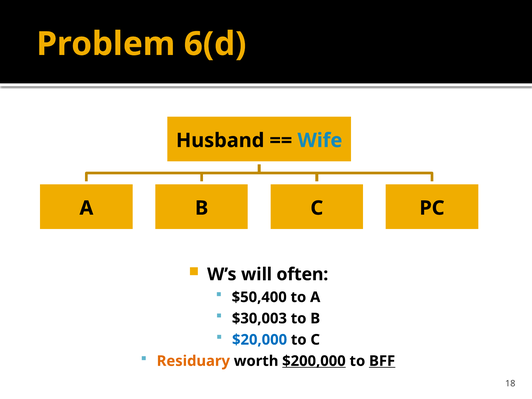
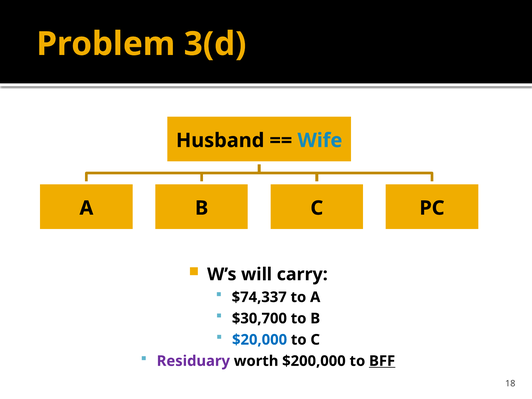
6(d: 6(d -> 3(d (215, 44)
often: often -> carry (302, 274)
$50,400: $50,400 -> $74,337 (259, 297)
$30,003: $30,003 -> $30,700 (259, 318)
Residuary colour: orange -> purple (193, 361)
$200,000 underline: present -> none (314, 361)
